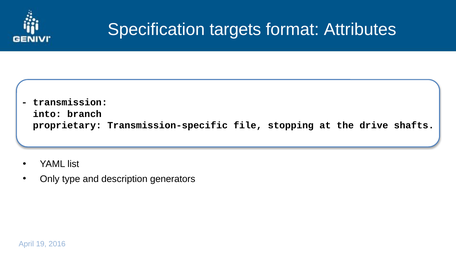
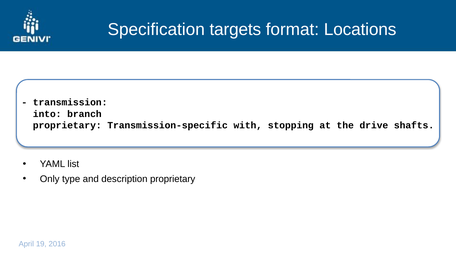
Attributes: Attributes -> Locations (360, 29)
file: file -> with (248, 125)
description generators: generators -> proprietary (173, 178)
